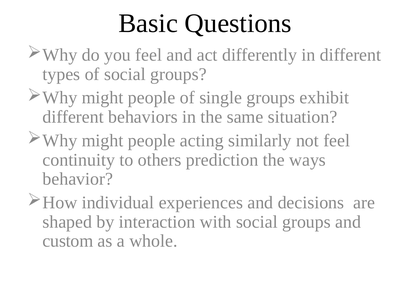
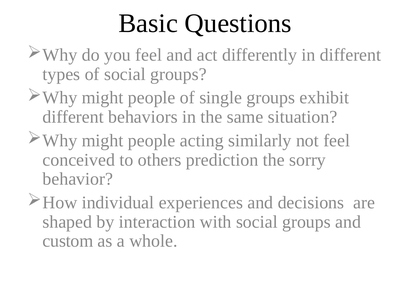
continuity: continuity -> conceived (79, 160)
ways: ways -> sorry (308, 160)
